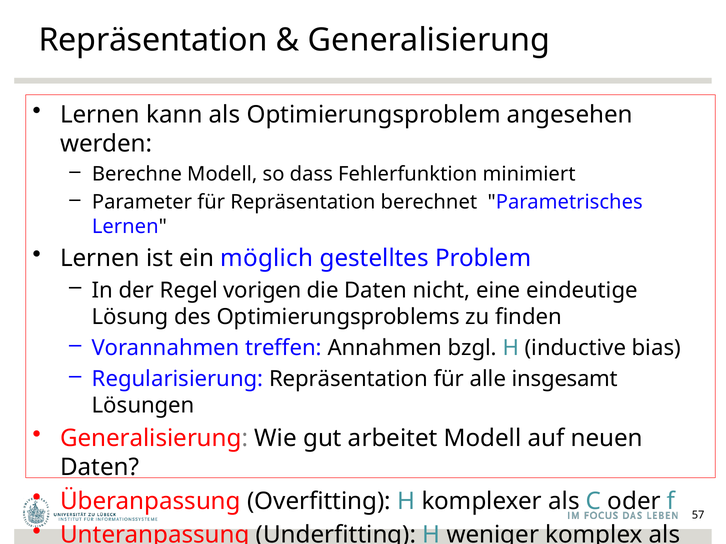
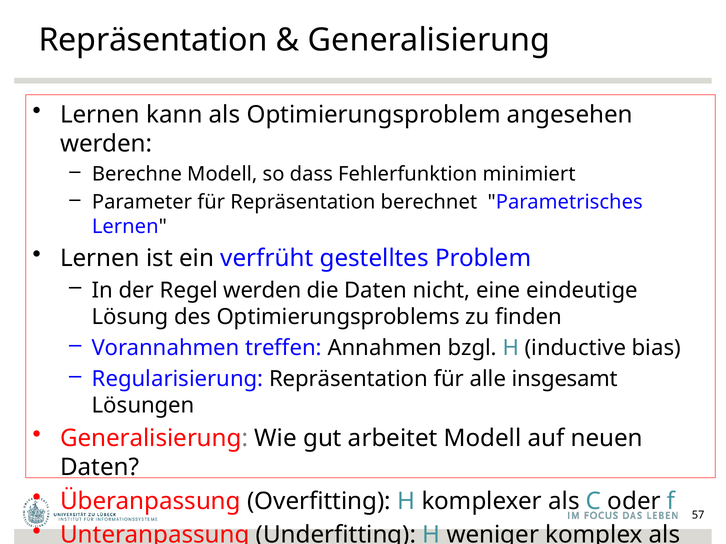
möglich: möglich -> verfrüht (267, 258)
Regel vorigen: vorigen -> werden (262, 291)
